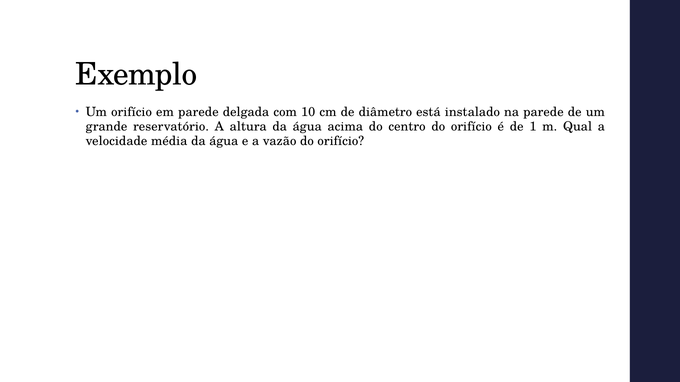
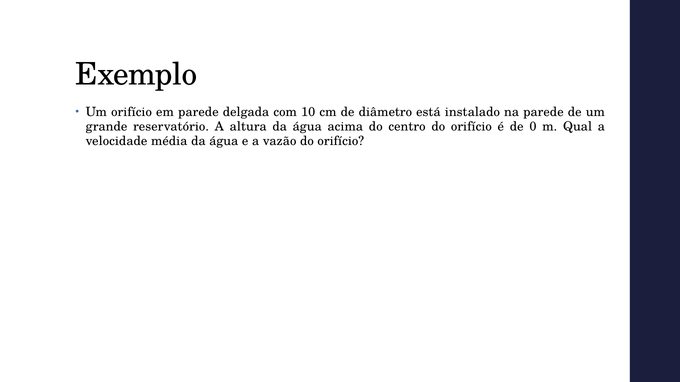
1: 1 -> 0 (533, 127)
